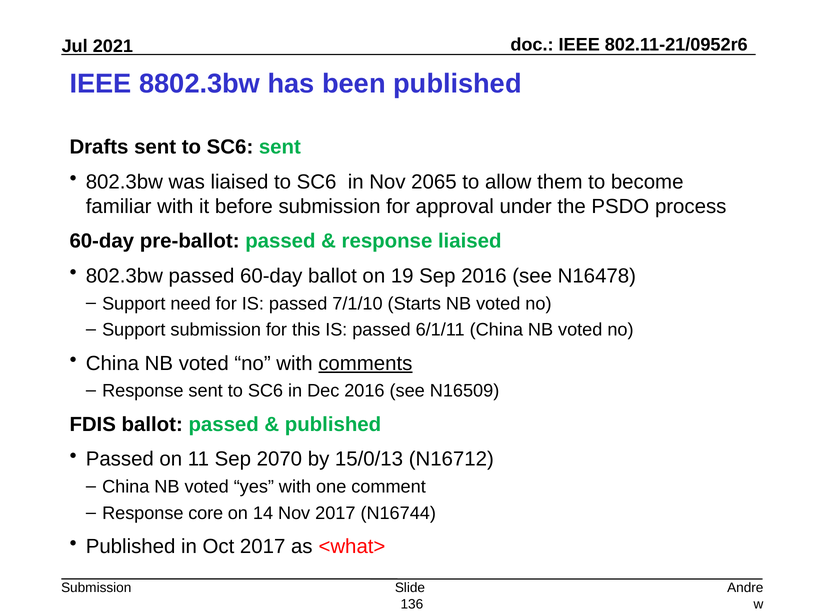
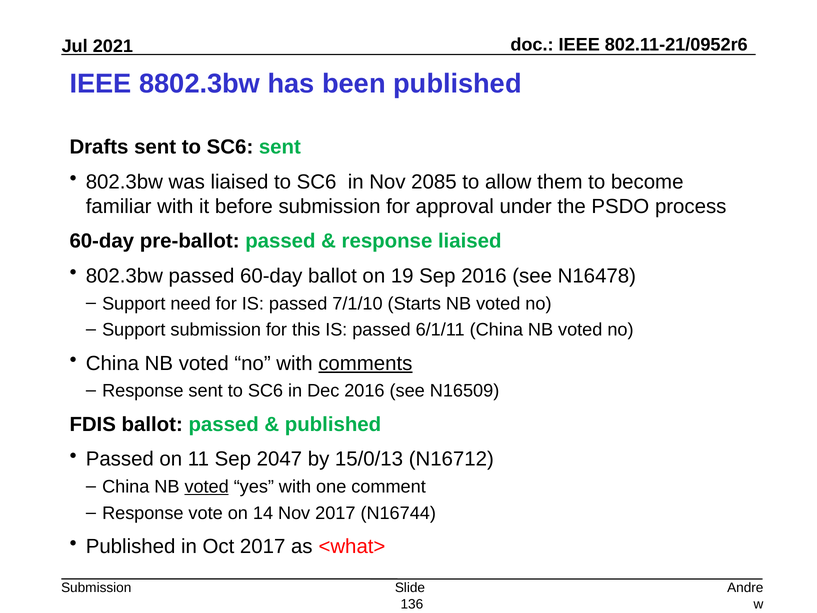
2065: 2065 -> 2085 (434, 182)
2070: 2070 -> 2047 (279, 459)
voted underline: none -> present (207, 487)
core: core -> vote (206, 513)
